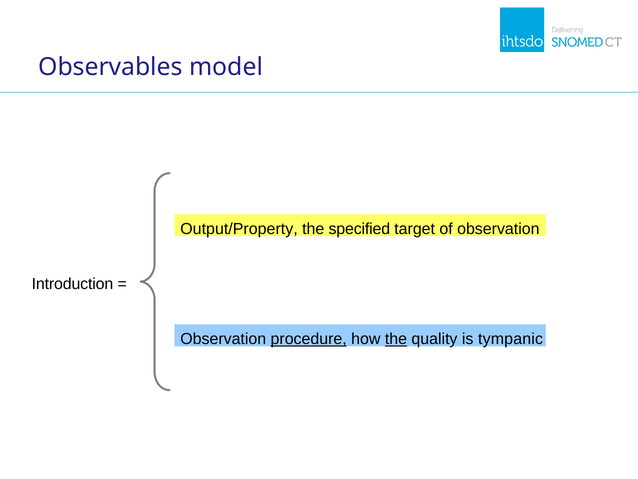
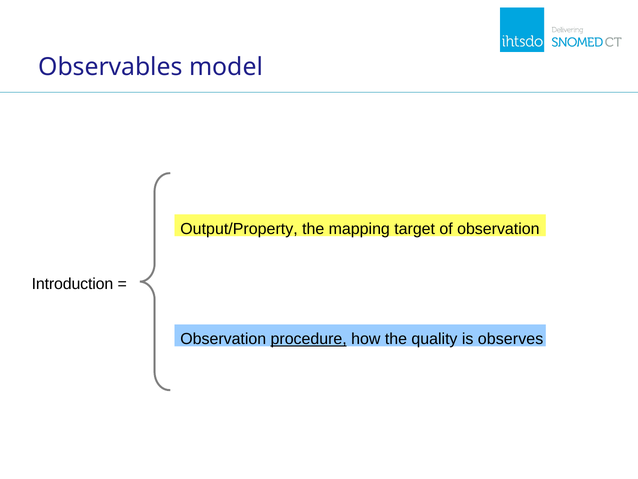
specified: specified -> mapping (359, 229)
the underline: present -> none (396, 339)
tympanic: tympanic -> observes (511, 339)
